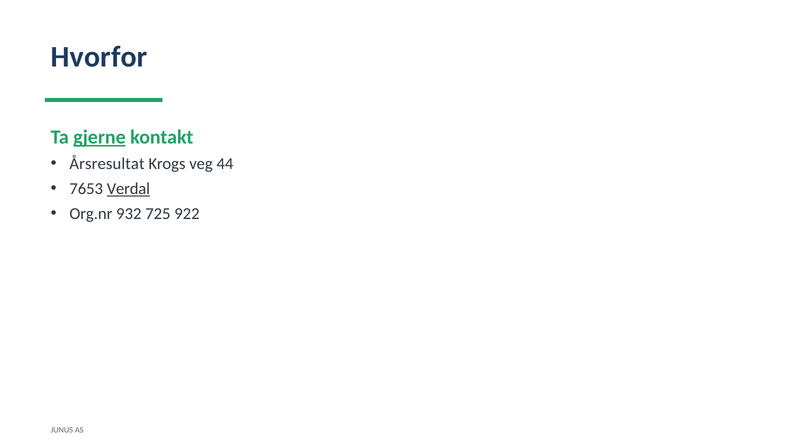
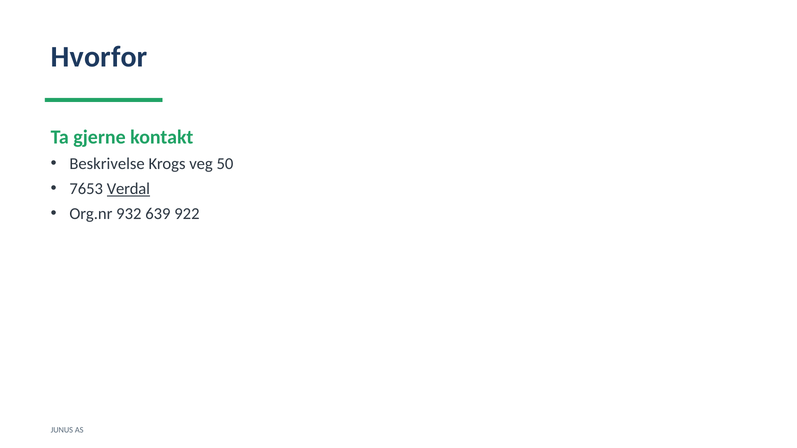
gjerne underline: present -> none (100, 137)
Årsresultat: Årsresultat -> Beskrivelse (107, 164)
44: 44 -> 50 (225, 164)
725: 725 -> 639 (158, 214)
